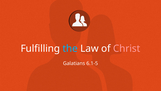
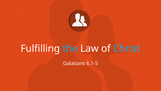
Christ colour: pink -> light blue (127, 48)
